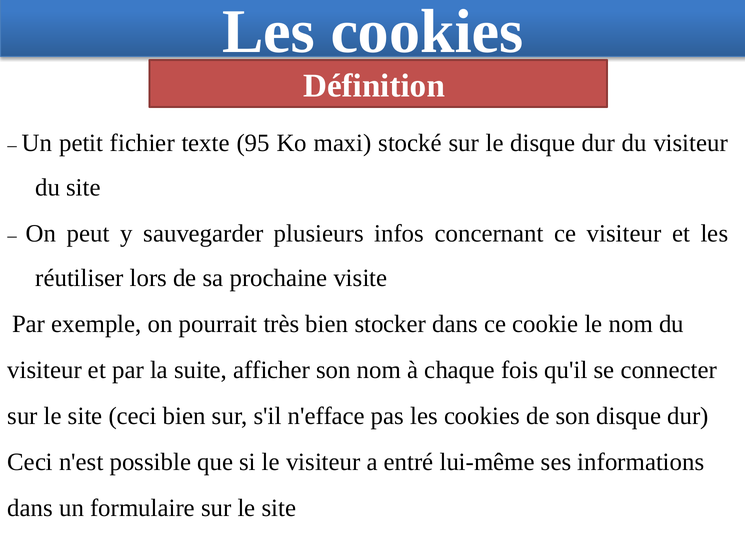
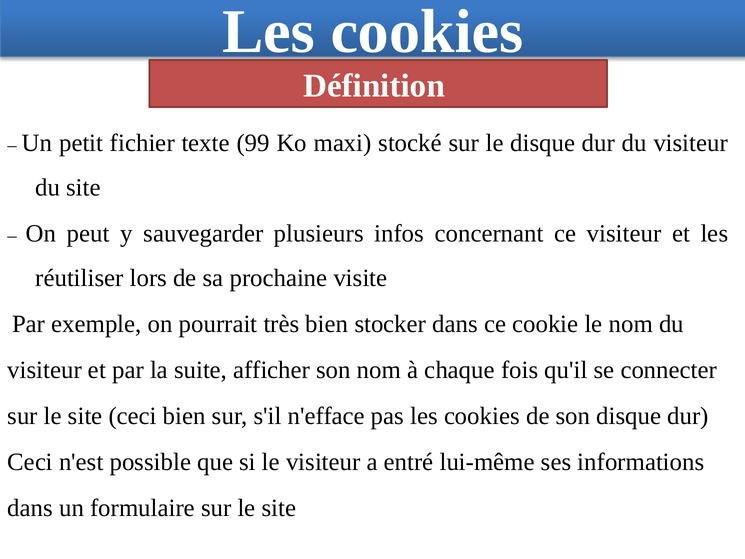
95: 95 -> 99 (253, 143)
